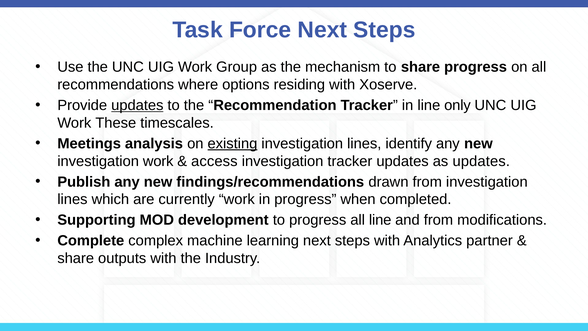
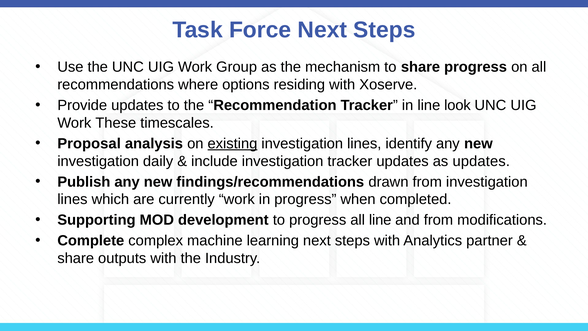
updates underline: present -> none (137, 105)
only: only -> look (457, 105)
Meetings: Meetings -> Proposal (89, 143)
investigation work: work -> daily (158, 161)
access: access -> include (214, 161)
